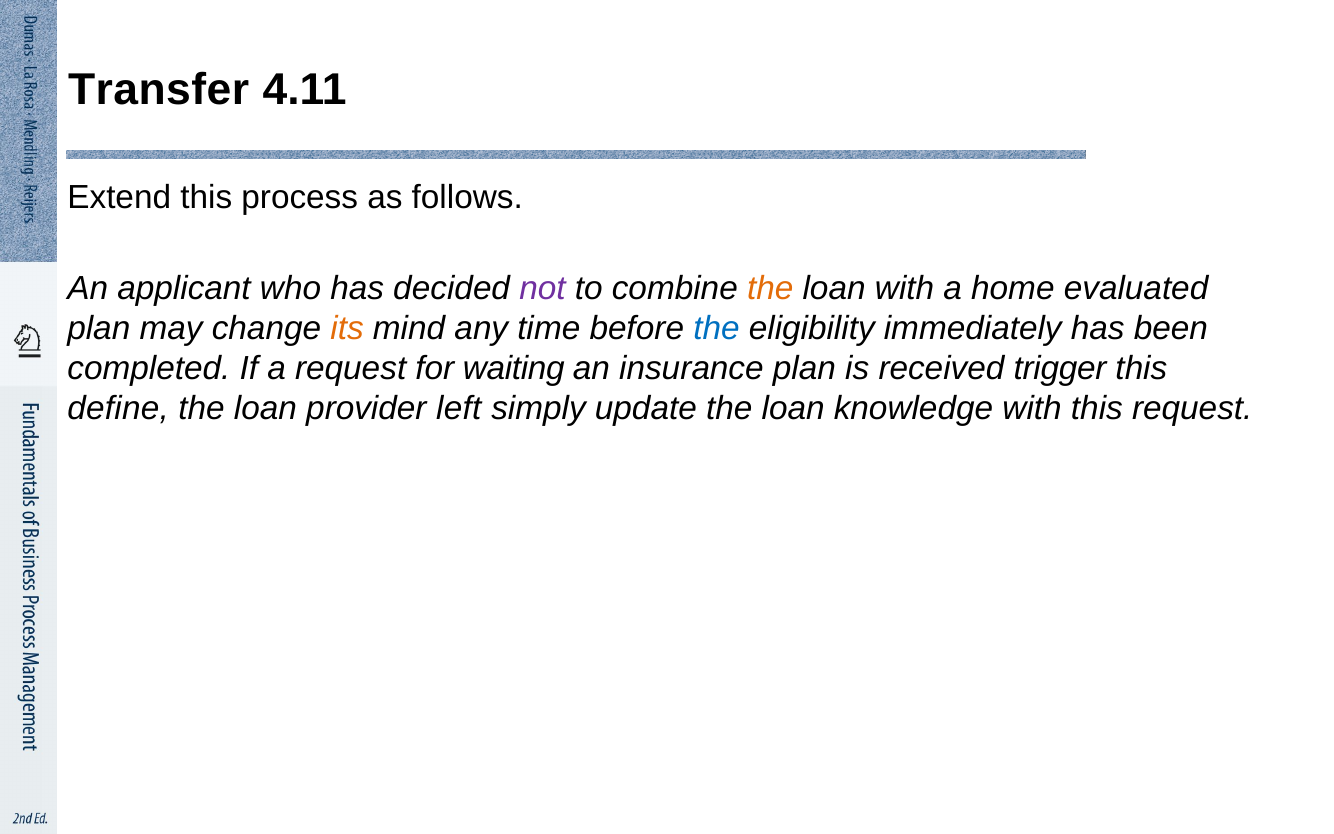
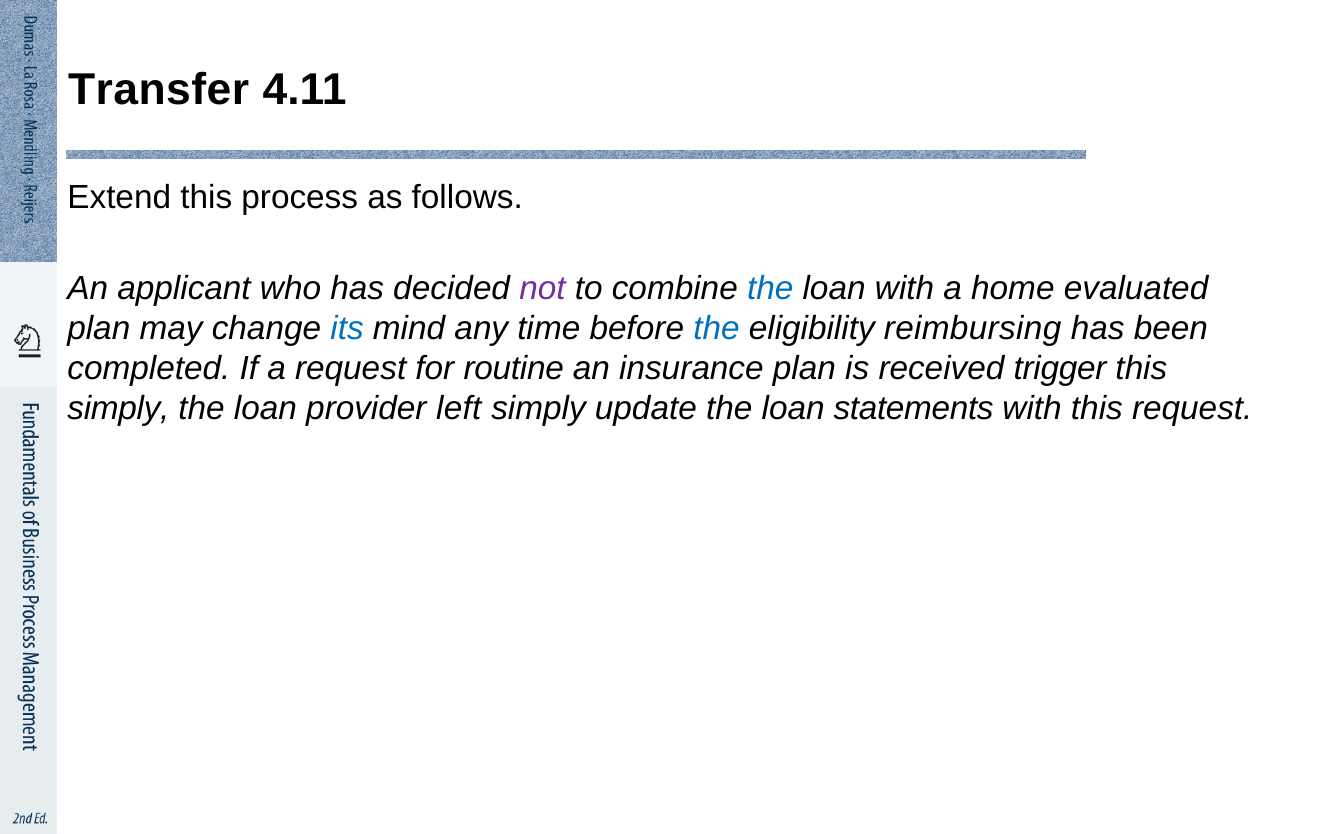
the colour: orange -> blue (770, 288)
its colour: orange -> blue (347, 328)
immediately: immediately -> reimbursing (973, 328)
waiting: waiting -> routine (514, 368)
define: define -> simply (118, 408)
knowledge: knowledge -> statements (914, 408)
